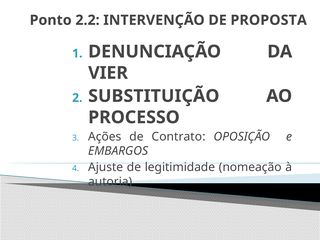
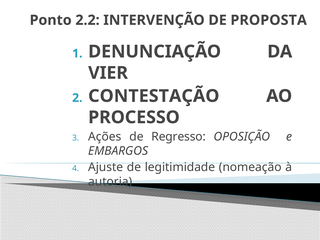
SUBSTITUIÇÃO: SUBSTITUIÇÃO -> CONTESTAÇÃO (154, 96)
Contrato: Contrato -> Regresso (179, 137)
